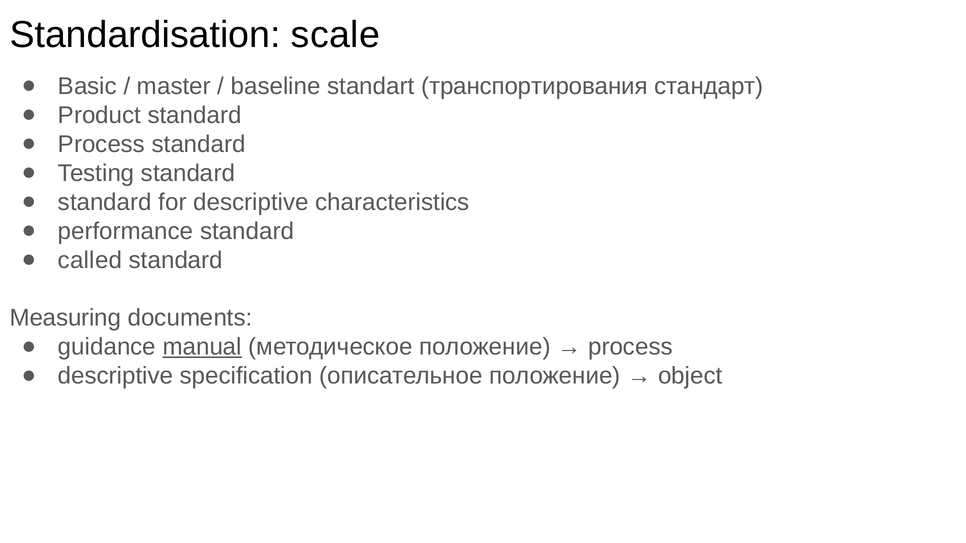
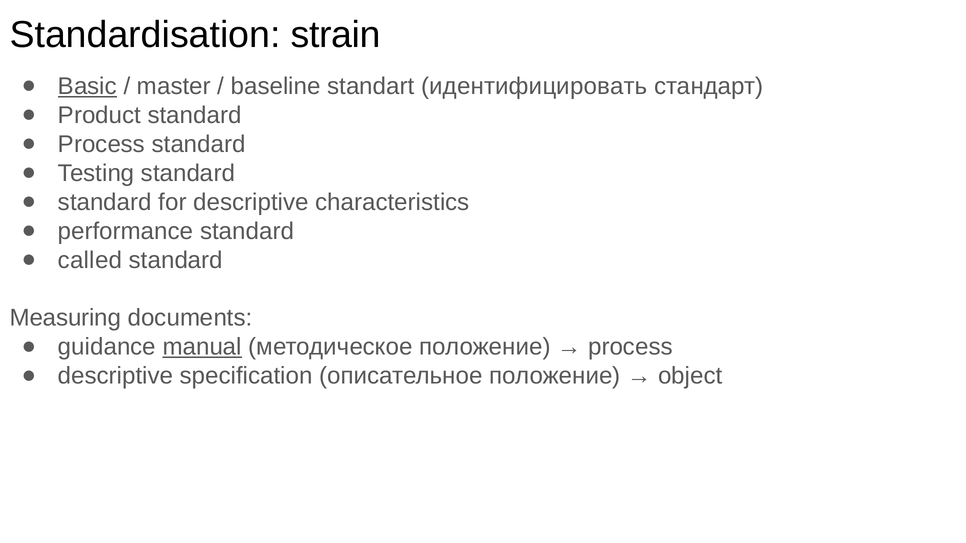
scale: scale -> strain (336, 35)
Basic underline: none -> present (87, 86)
транспортирования: транспортирования -> идентифицировать (534, 86)
